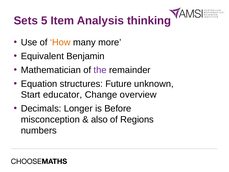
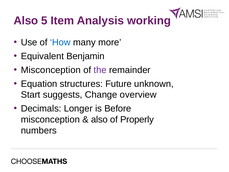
Sets: Sets -> Also (26, 21)
thinking: thinking -> working (149, 21)
How colour: orange -> blue (60, 42)
Mathematician: Mathematician -> Misconception (51, 70)
educator: educator -> suggests (63, 95)
Regions: Regions -> Properly (137, 119)
